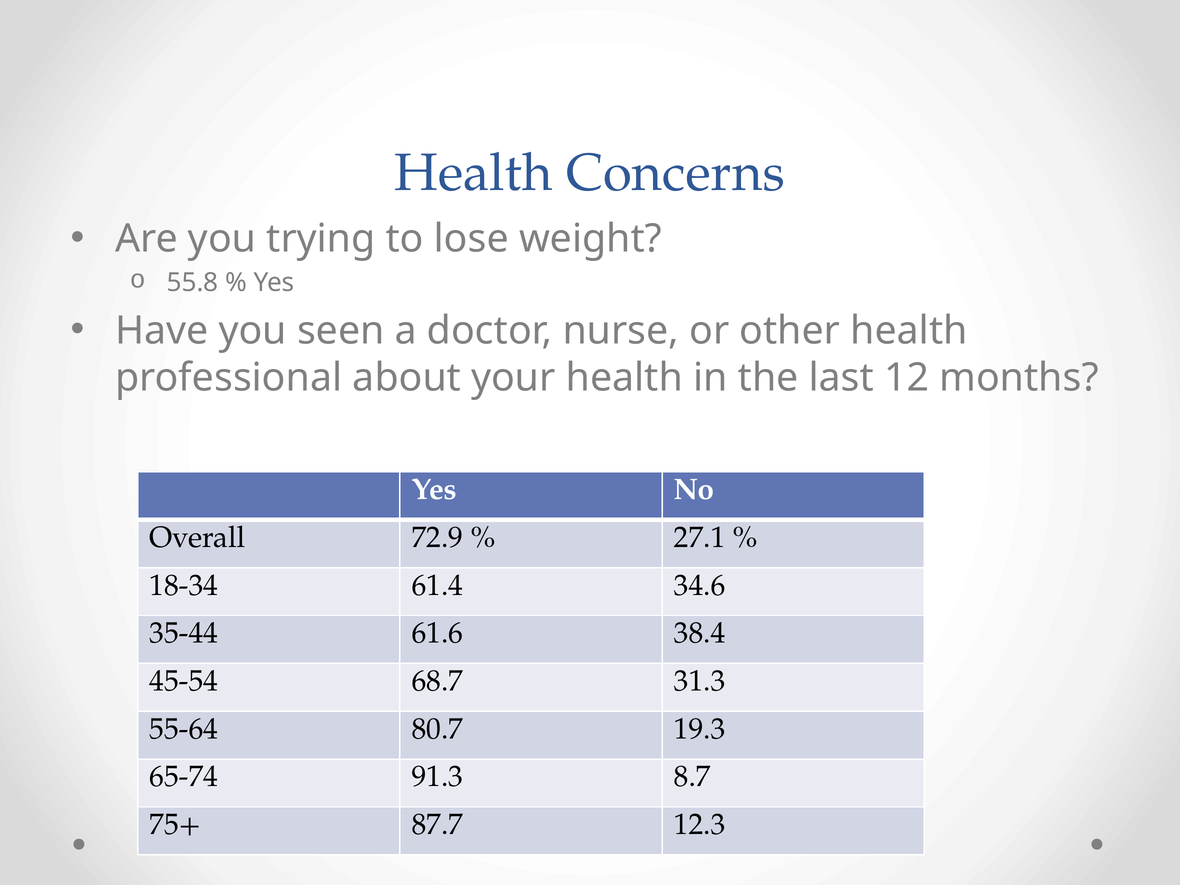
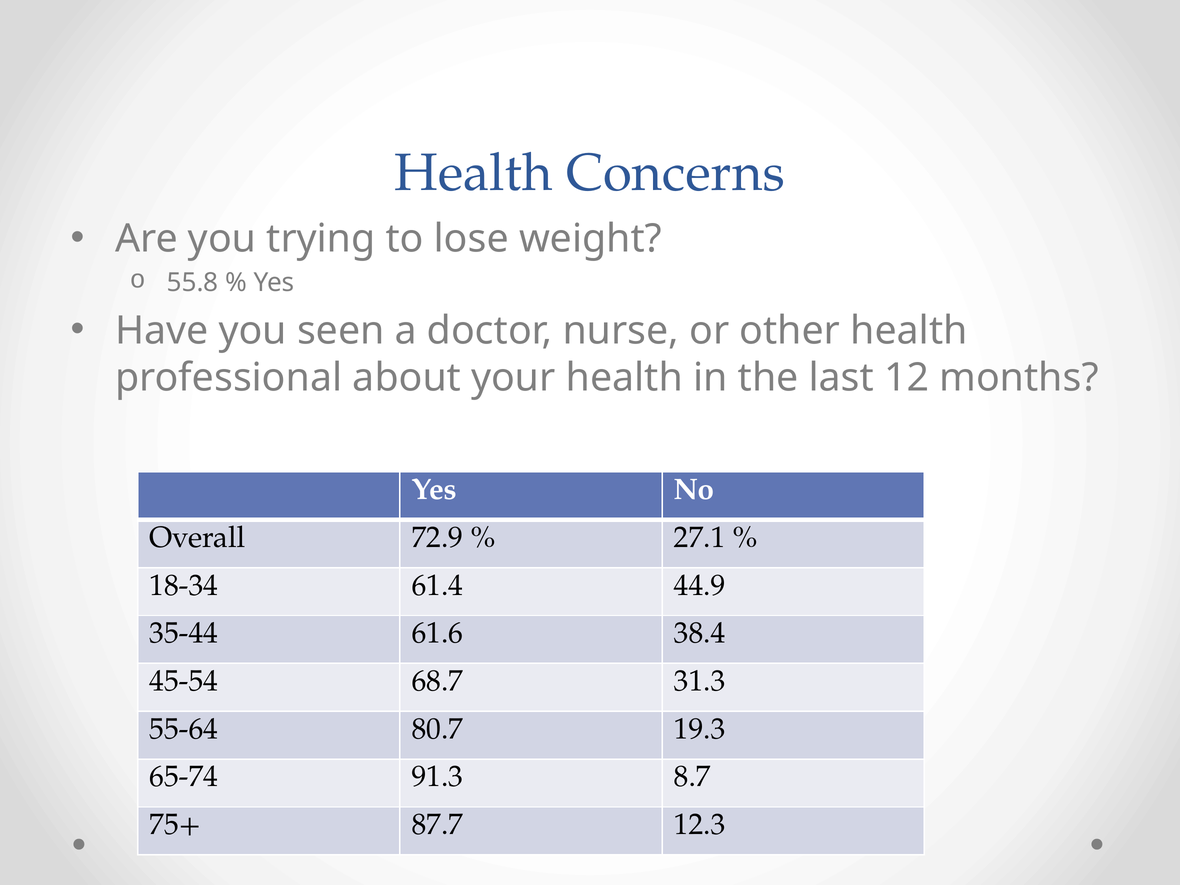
34.6: 34.6 -> 44.9 (700, 585)
